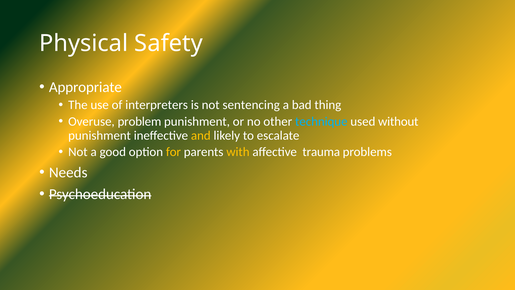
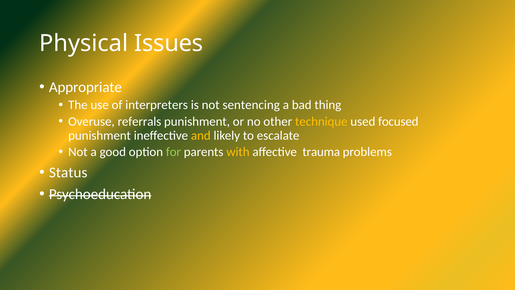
Safety: Safety -> Issues (169, 43)
problem: problem -> referrals (139, 121)
technique colour: light blue -> yellow (321, 121)
without: without -> focused (398, 121)
for colour: yellow -> light green (173, 152)
Needs: Needs -> Status (68, 172)
